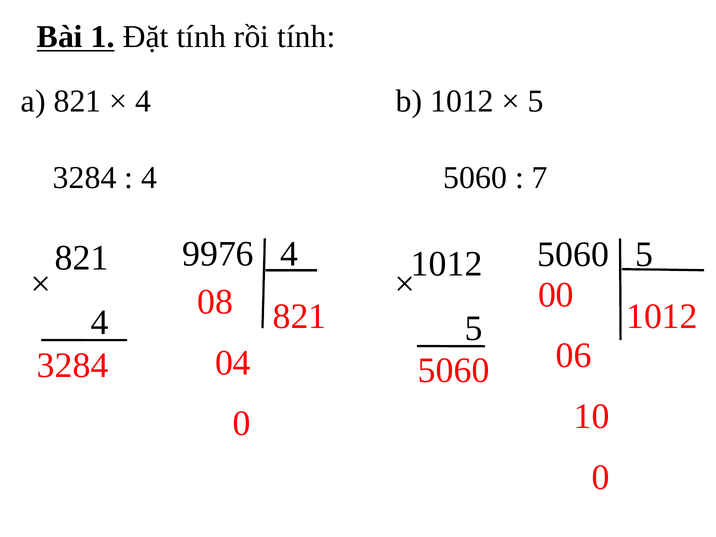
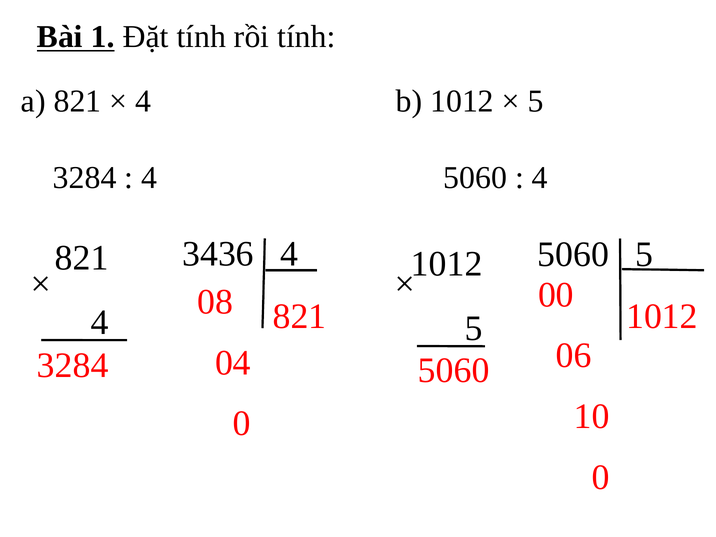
7: 7 -> 4 (540, 178)
9976: 9976 -> 3436 (218, 254)
